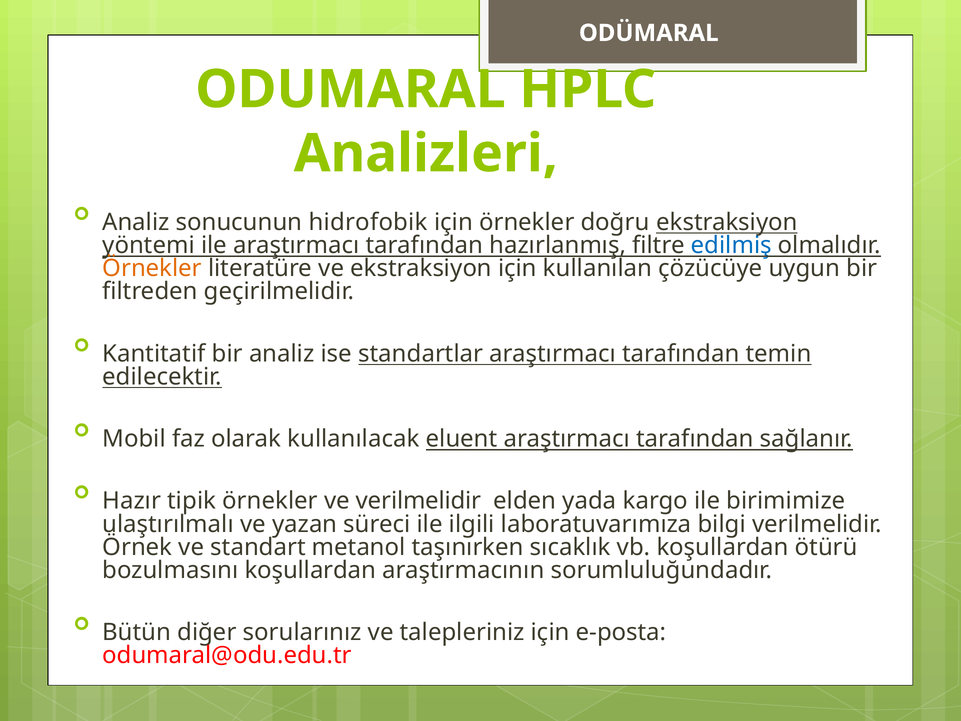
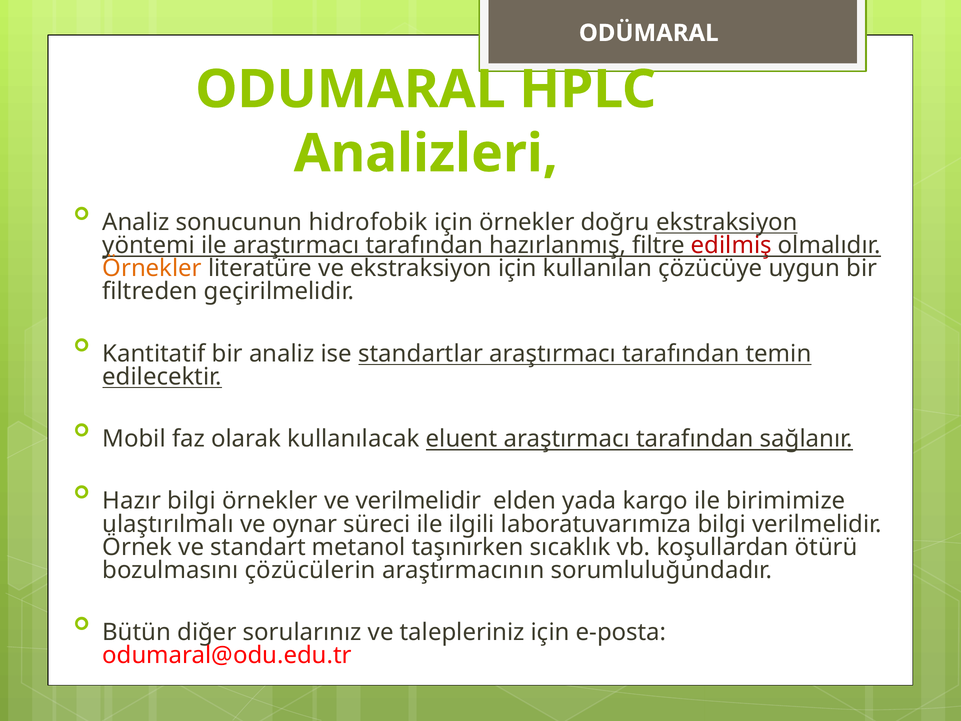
edilmiş colour: blue -> red (731, 245)
Hazır tipik: tipik -> bilgi (192, 501)
yazan: yazan -> oynar (305, 524)
bozulmasını koşullardan: koşullardan -> çözücülerin (310, 570)
